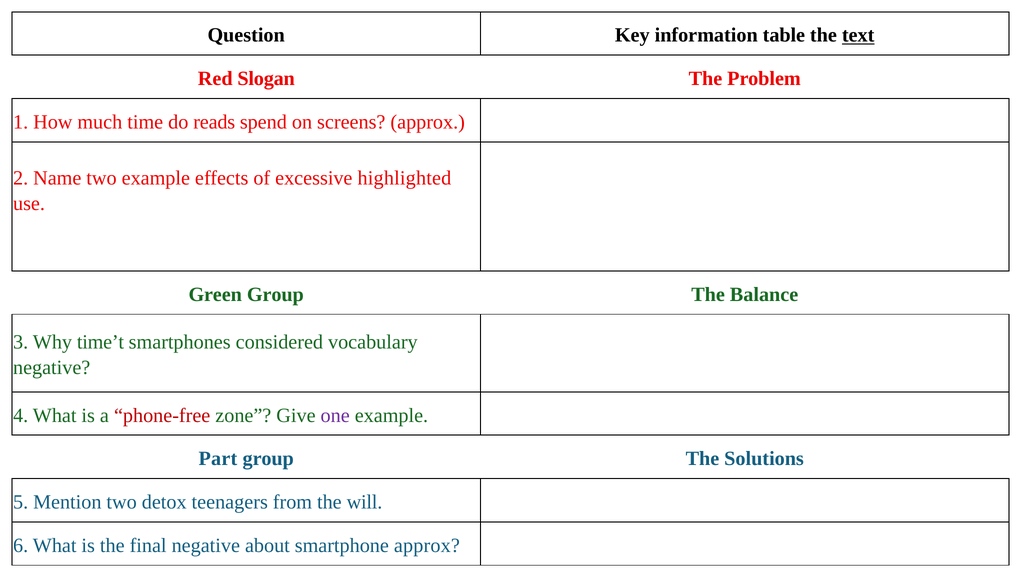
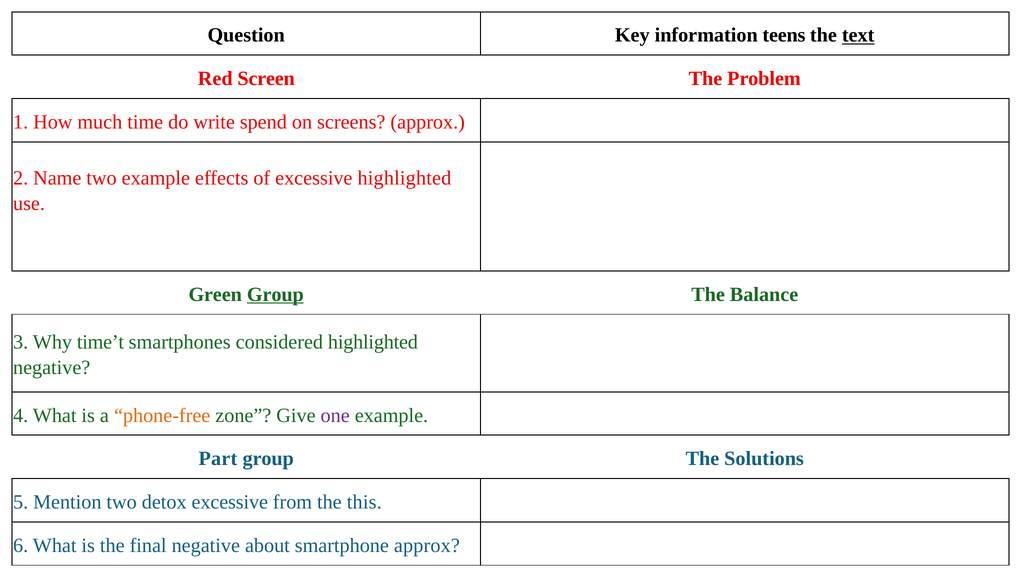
table: table -> teens (784, 35)
Slogan: Slogan -> Screen (266, 79)
reads: reads -> write (214, 122)
Group underline: none -> present (275, 294)
considered vocabulary: vocabulary -> highlighted (373, 342)
phone-free colour: red -> orange (162, 415)
detox teenagers: teenagers -> excessive (230, 502)
will: will -> this (364, 502)
